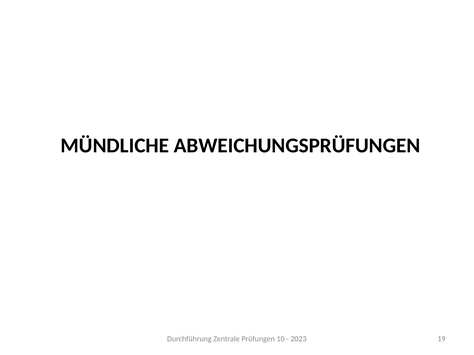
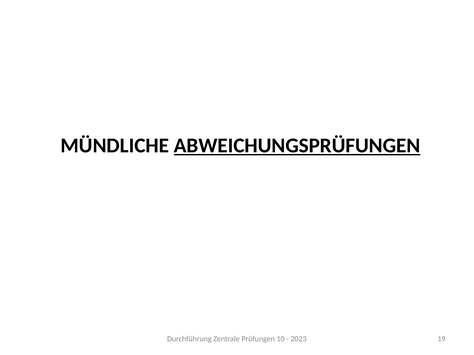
ABWEICHUNGSPRÜFUNGEN underline: none -> present (297, 146)
